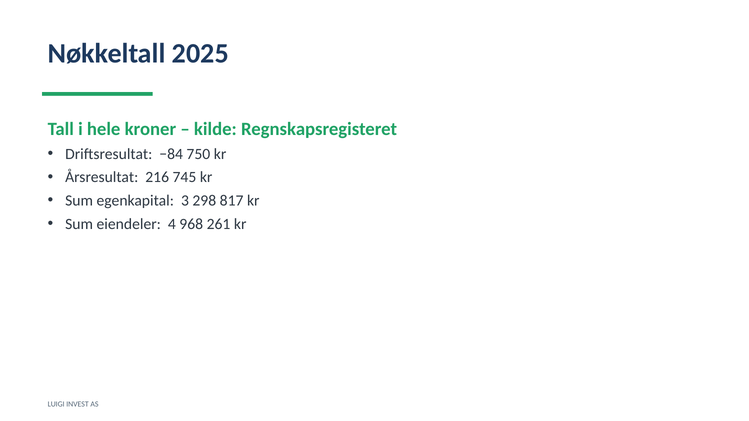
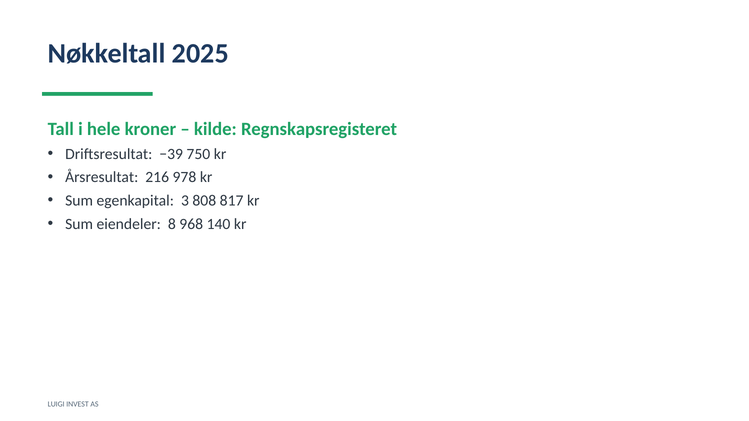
−84: −84 -> −39 (171, 154)
745: 745 -> 978 (184, 177)
298: 298 -> 808 (204, 201)
4: 4 -> 8 (172, 224)
261: 261 -> 140 (219, 224)
